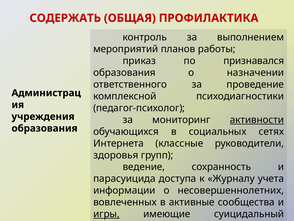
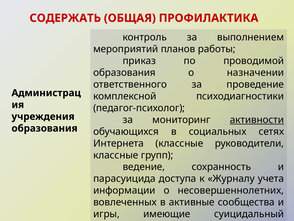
признавался: признавался -> проводимой (254, 61)
здоровья: здоровья -> классные (116, 155)
игры underline: present -> none (106, 214)
